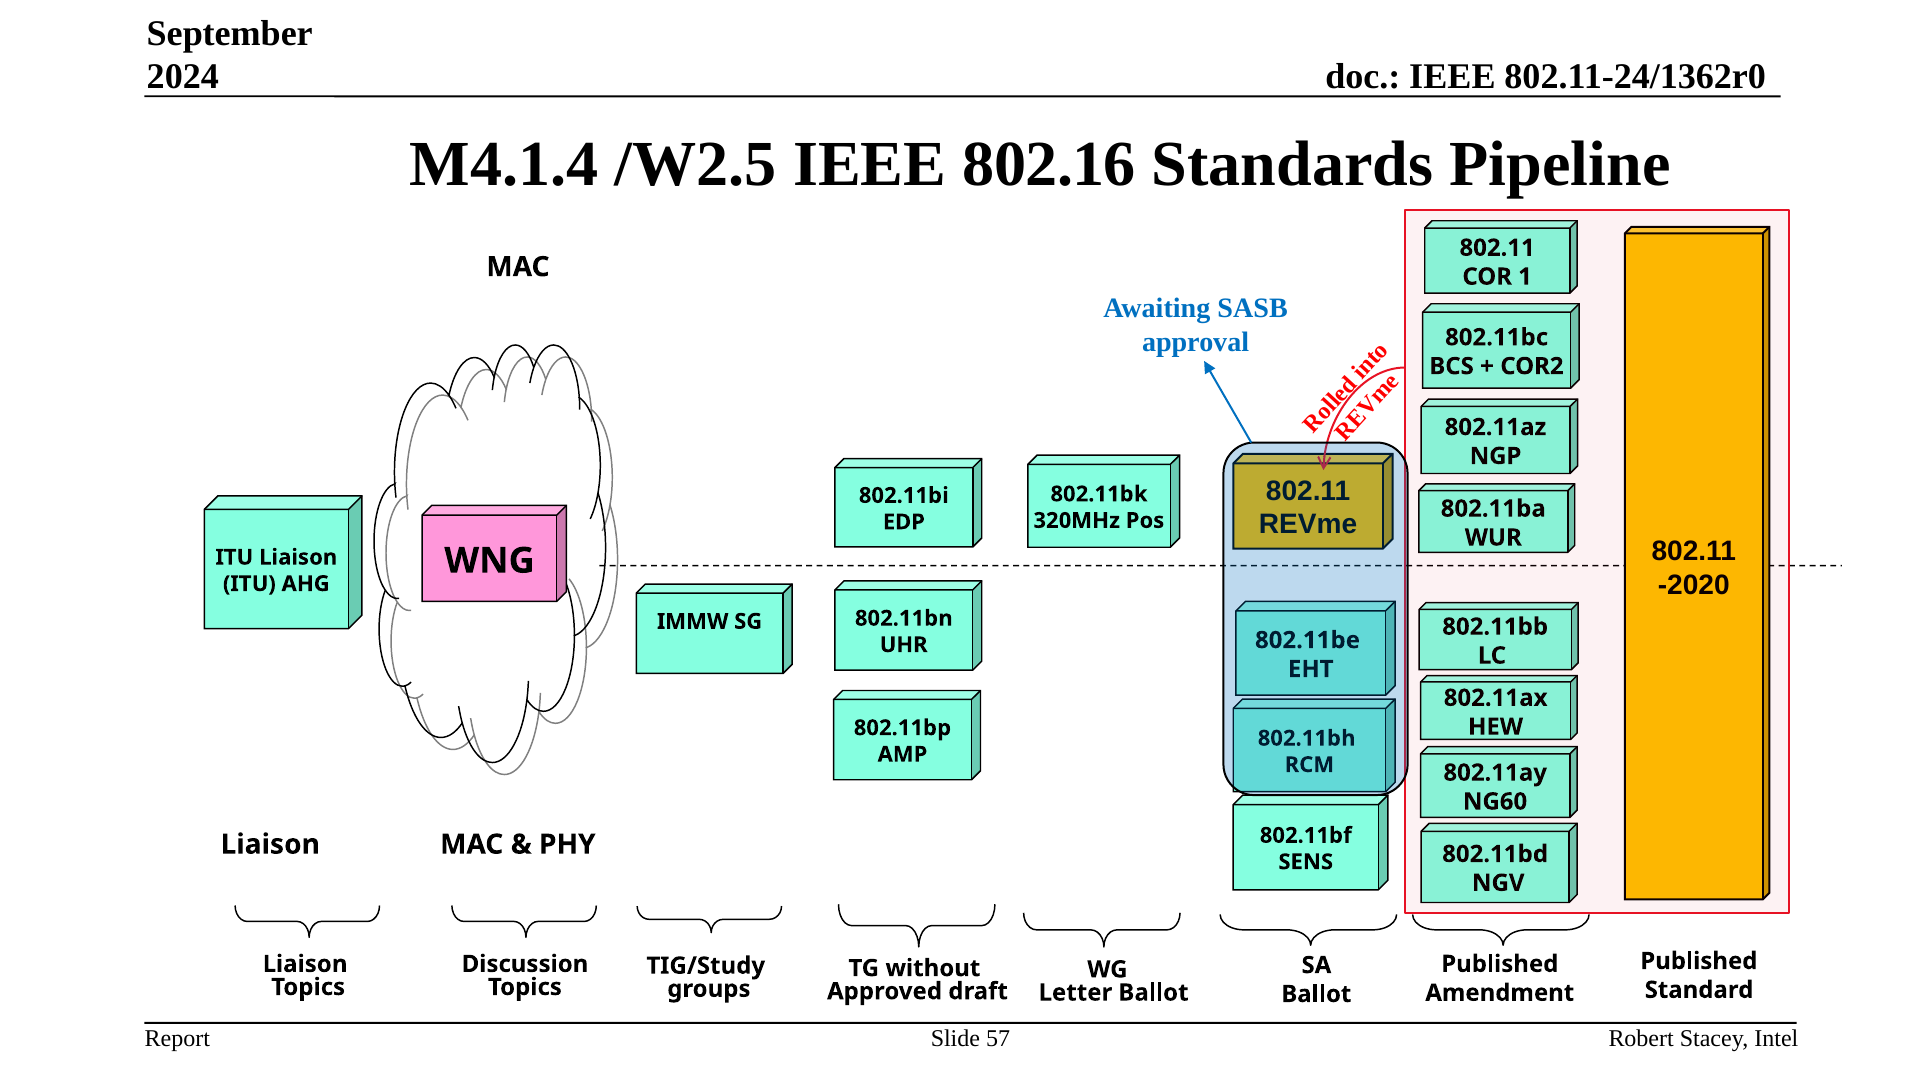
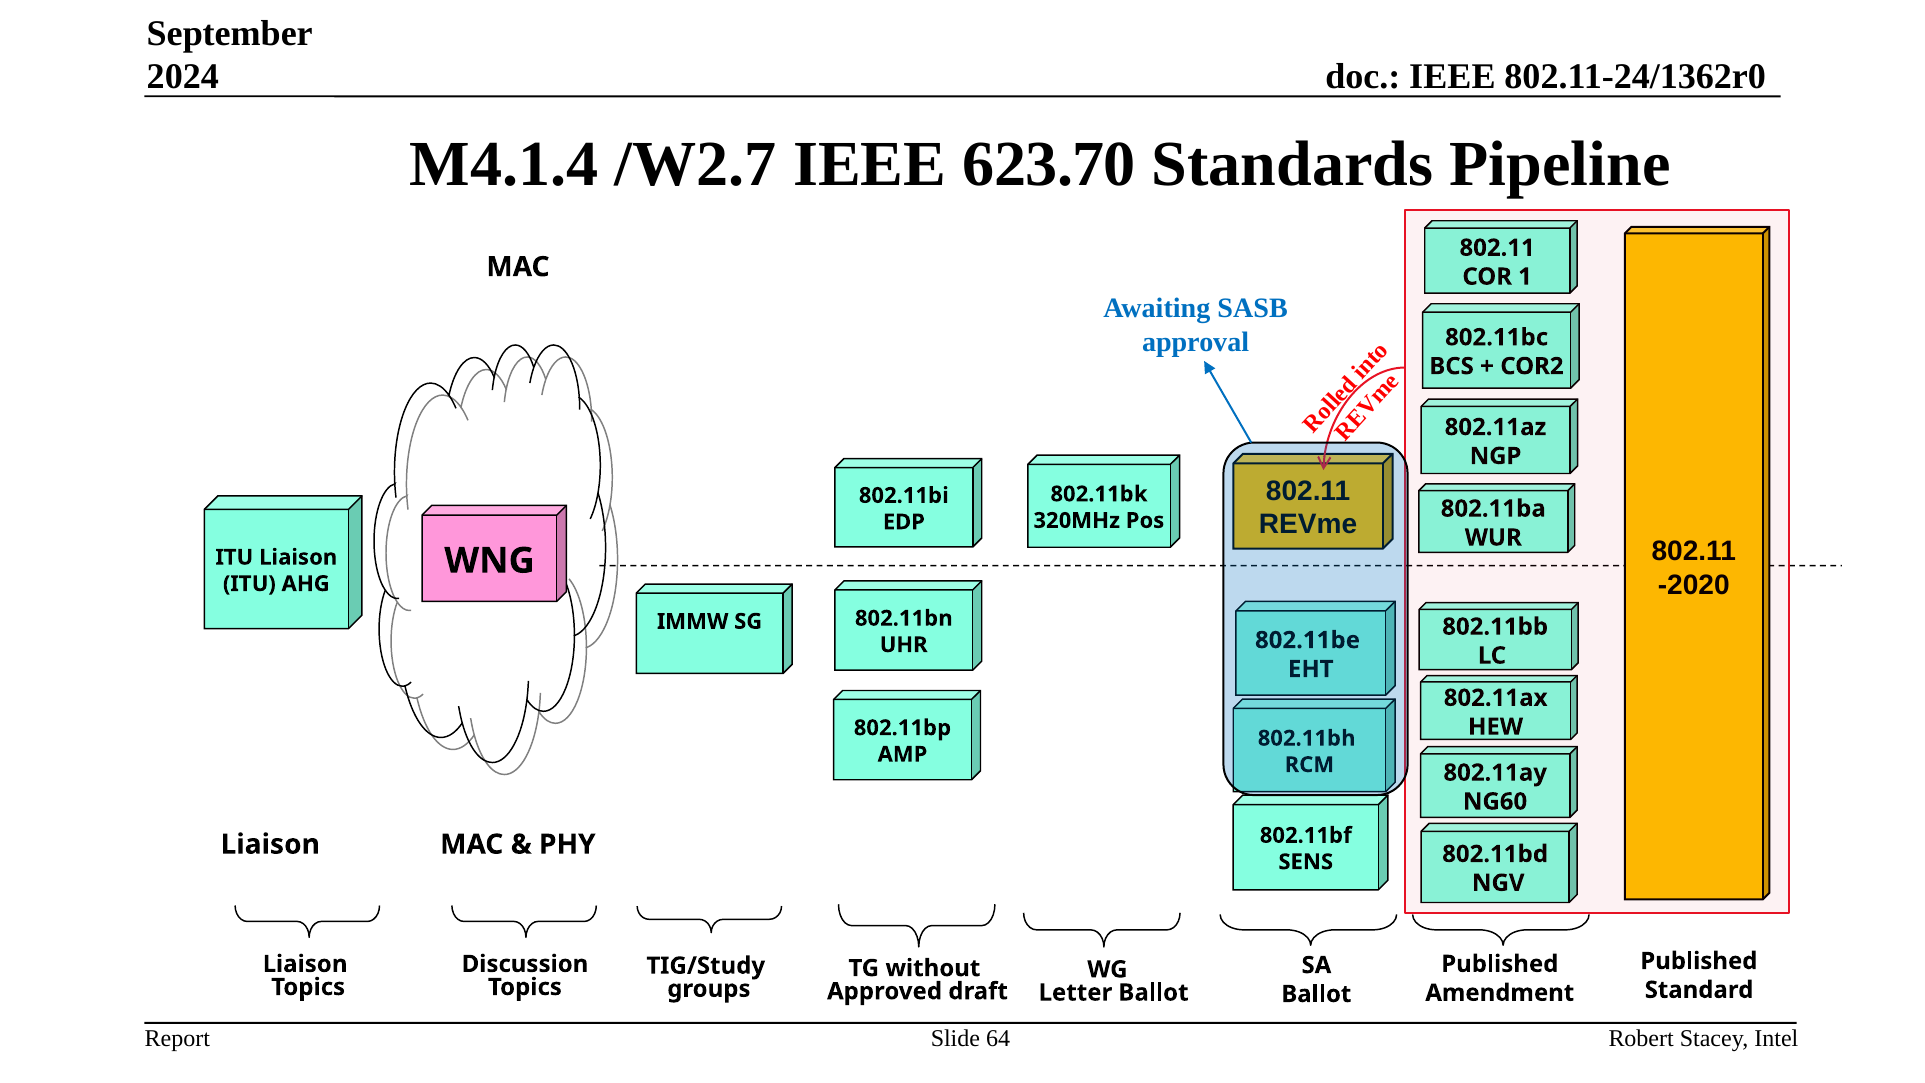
/W2.5: /W2.5 -> /W2.7 (696, 164)
802.16: 802.16 -> 623.70 (1049, 164)
57: 57 -> 64 (998, 1038)
